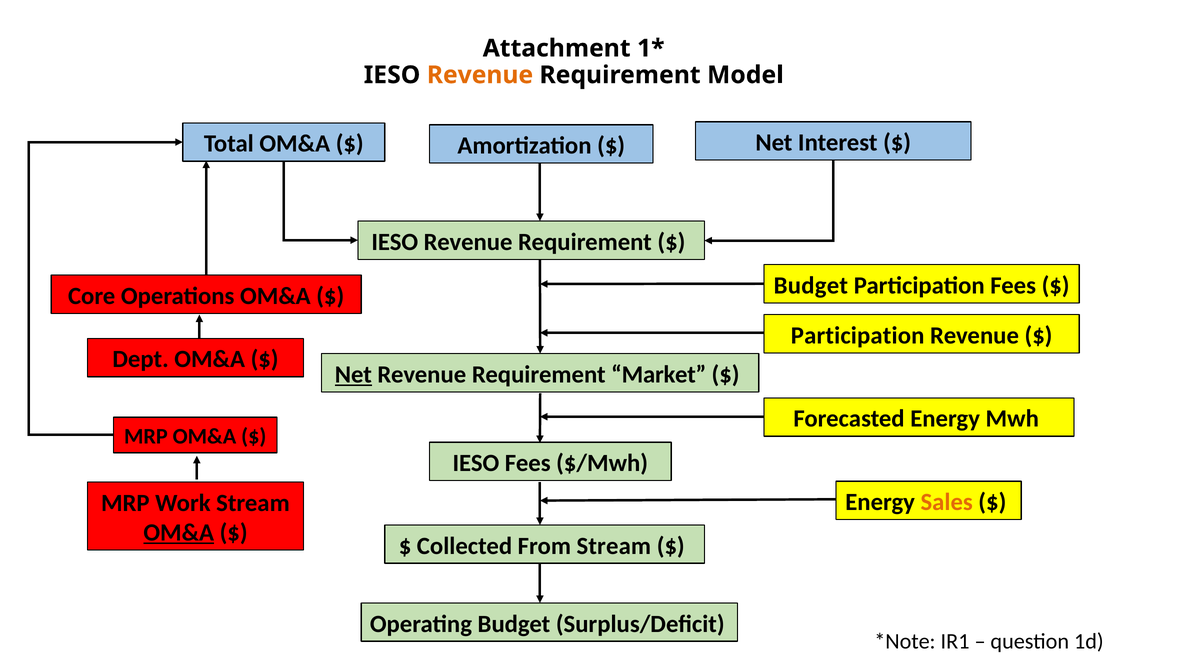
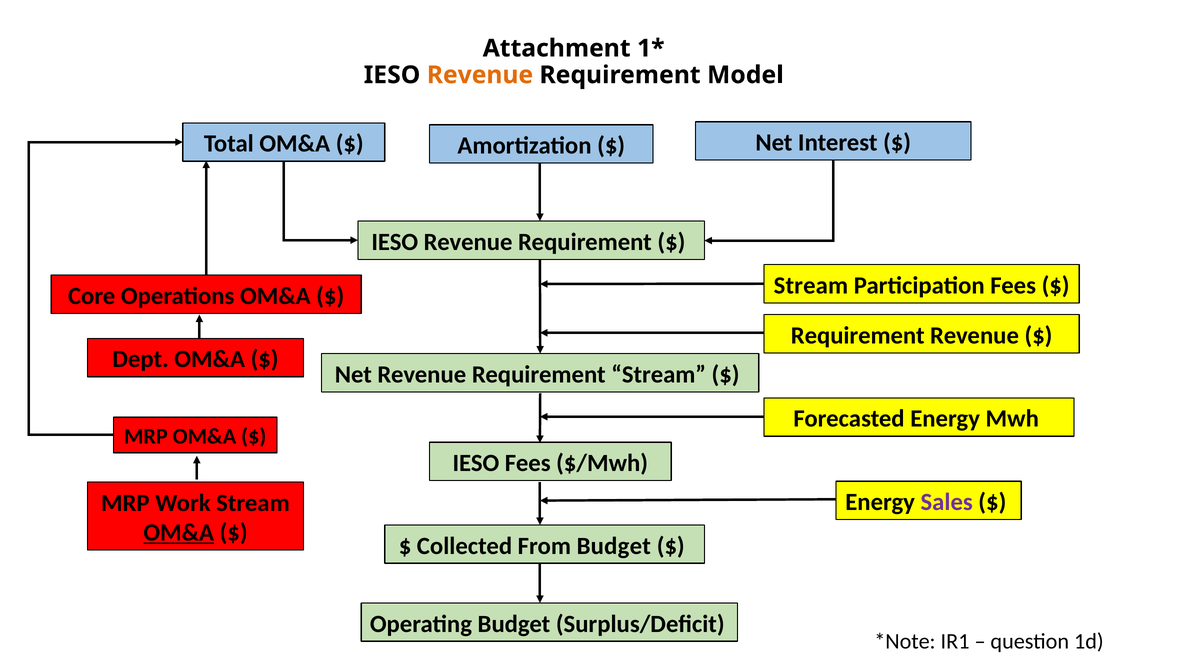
Budget: Budget -> Stream (811, 285)
Participation: Participation -> Requirement (858, 335)
Net underline: present -> none (353, 374)
Requirement Market: Market -> Stream (659, 374)
Sales colour: orange -> purple (947, 502)
From Stream: Stream -> Budget (614, 546)
